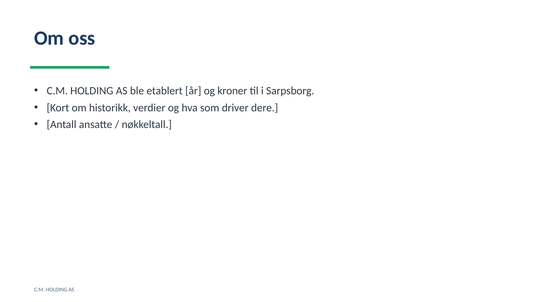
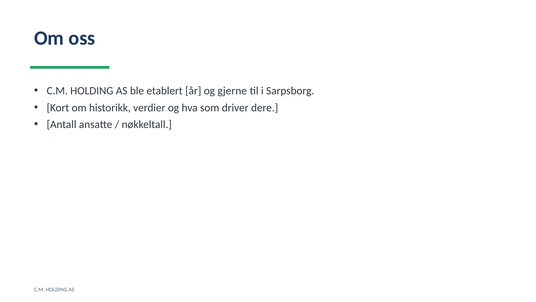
kroner: kroner -> gjerne (232, 91)
